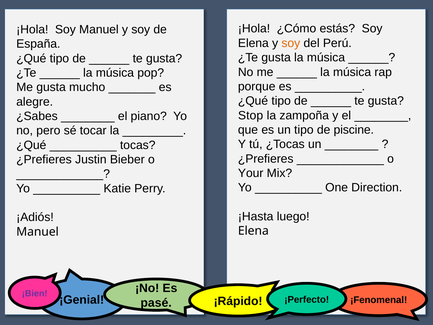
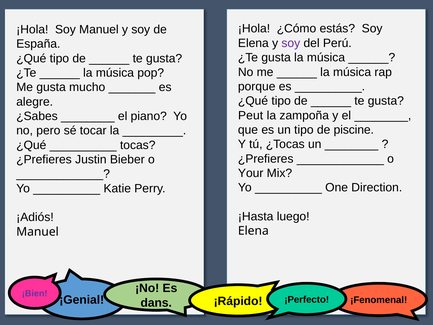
soy colour: orange -> purple (291, 43)
Stop: Stop -> Peut (251, 115)
pasé: pasé -> dans (156, 302)
